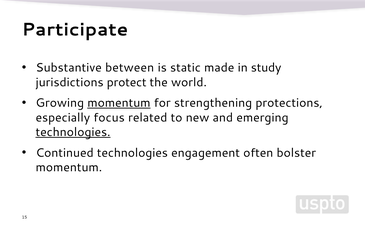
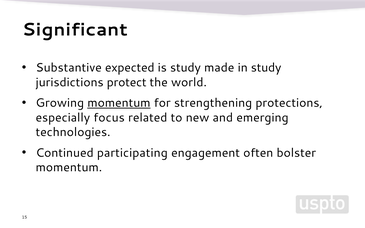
Participate: Participate -> Significant (75, 30)
between: between -> expected (130, 68)
is static: static -> study (185, 68)
technologies underline: present -> none (73, 132)
Continued technologies: technologies -> participating (132, 153)
